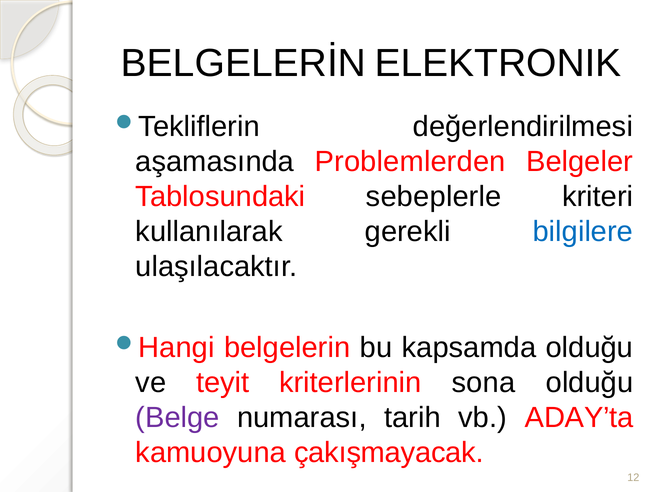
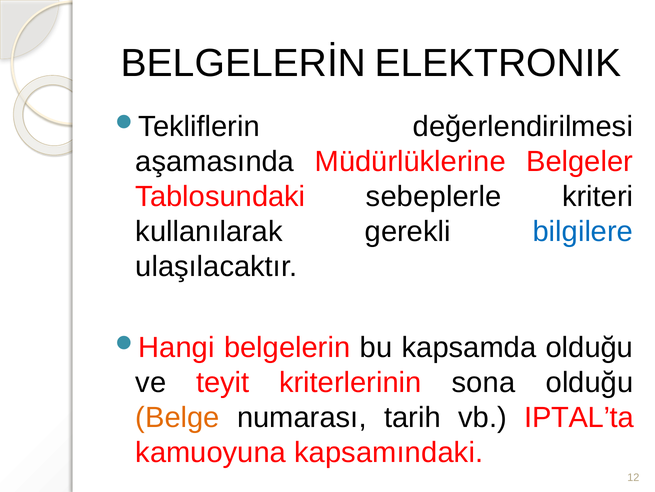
Problemlerden: Problemlerden -> Müdürlüklerine (410, 161)
Belge colour: purple -> orange (178, 417)
ADAY’ta: ADAY’ta -> IPTAL’ta (579, 417)
çakışmayacak: çakışmayacak -> kapsamındaki (389, 452)
